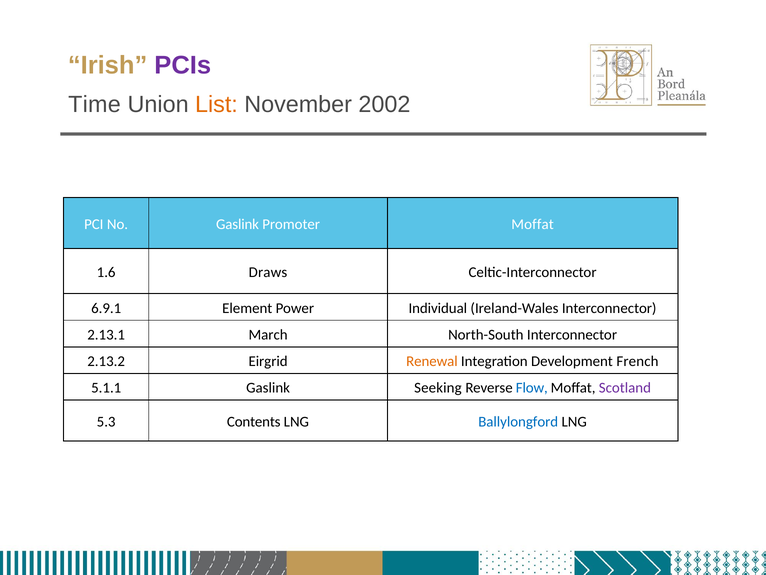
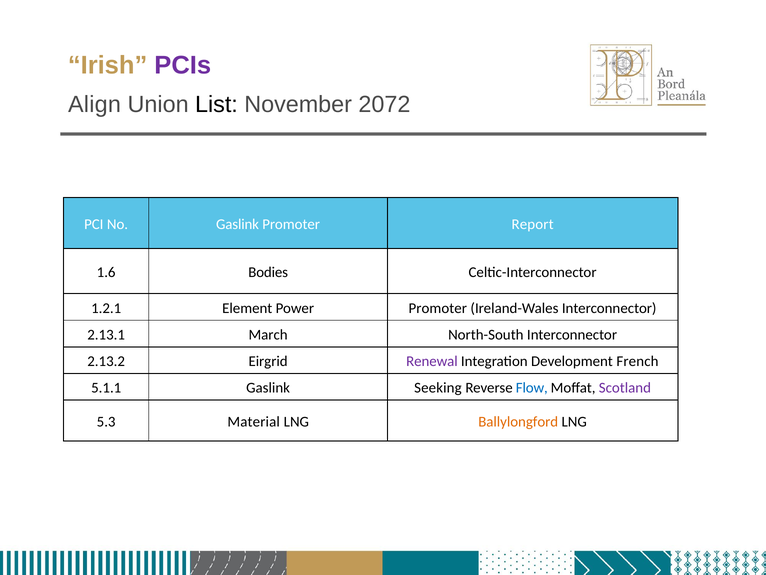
Time: Time -> Align (95, 104)
List colour: orange -> black (216, 104)
2002: 2002 -> 2072 (384, 104)
Promoter Moffat: Moffat -> Report (533, 224)
Draws: Draws -> Bodies (268, 272)
6.9.1: 6.9.1 -> 1.2.1 (106, 308)
Power Individual: Individual -> Promoter (438, 308)
Renewal colour: orange -> purple (432, 361)
Contents: Contents -> Material (254, 421)
Ballylongford colour: blue -> orange (518, 421)
